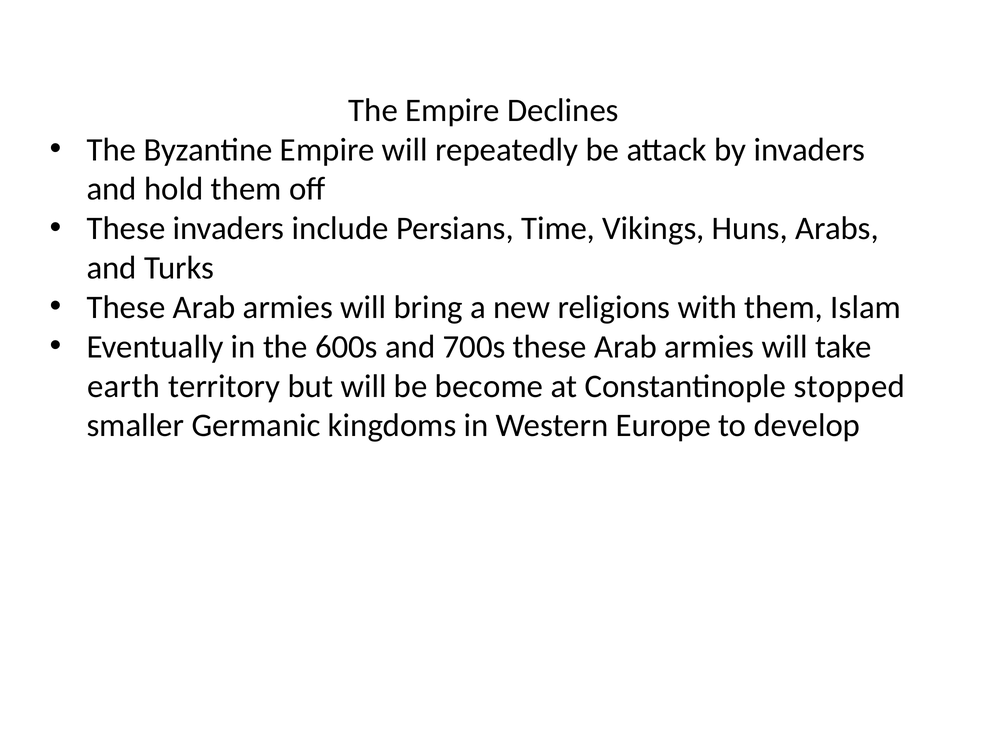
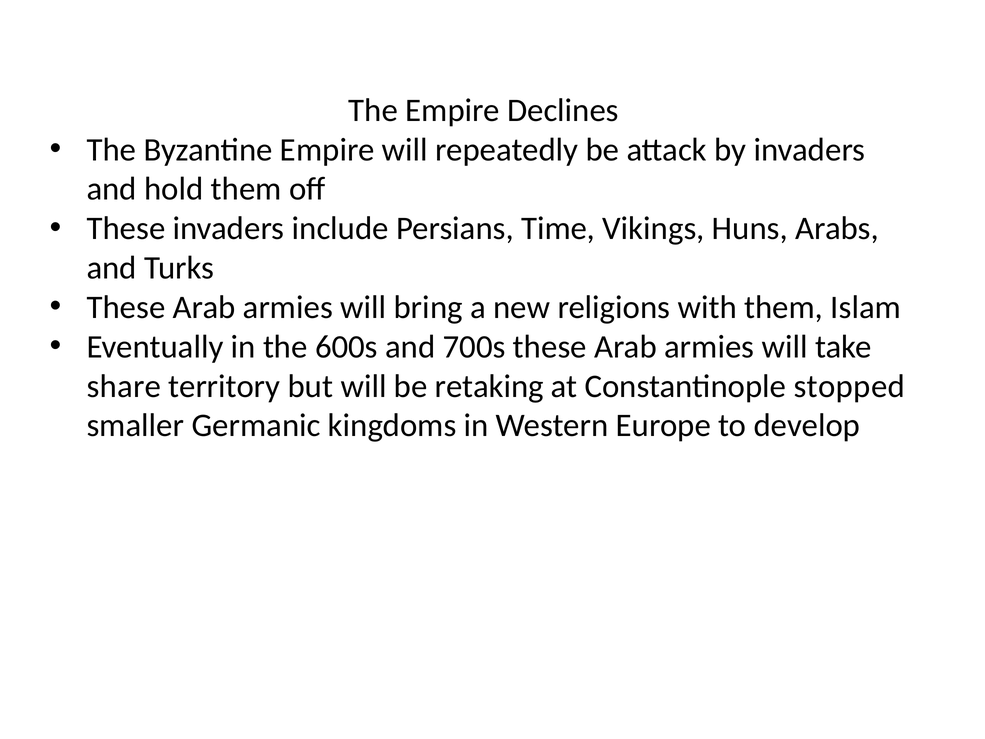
earth: earth -> share (124, 386)
become: become -> retaking (489, 386)
